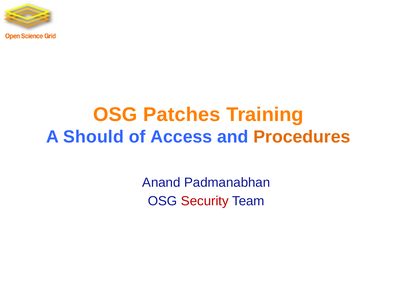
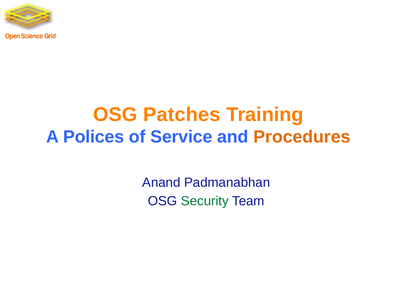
Should: Should -> Polices (94, 137)
Access: Access -> Service (181, 137)
Security colour: red -> green (205, 202)
